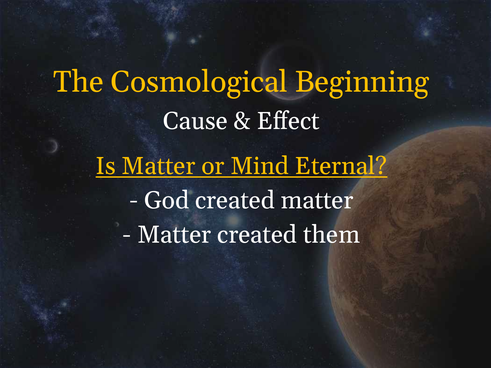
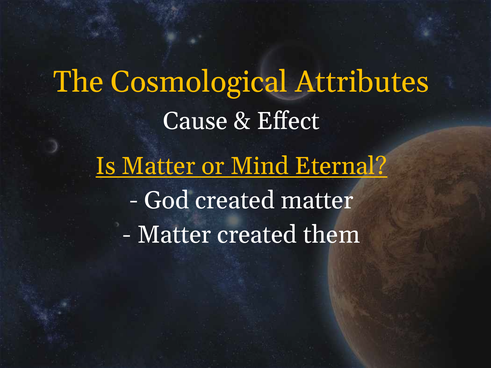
Beginning: Beginning -> Attributes (362, 82)
